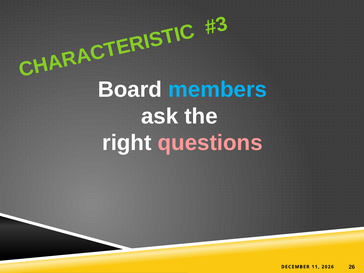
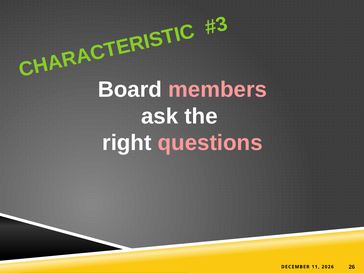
members colour: light blue -> pink (218, 89)
